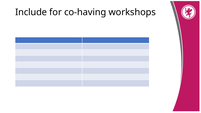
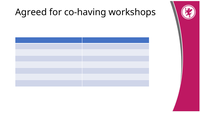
Include: Include -> Agreed (31, 12)
